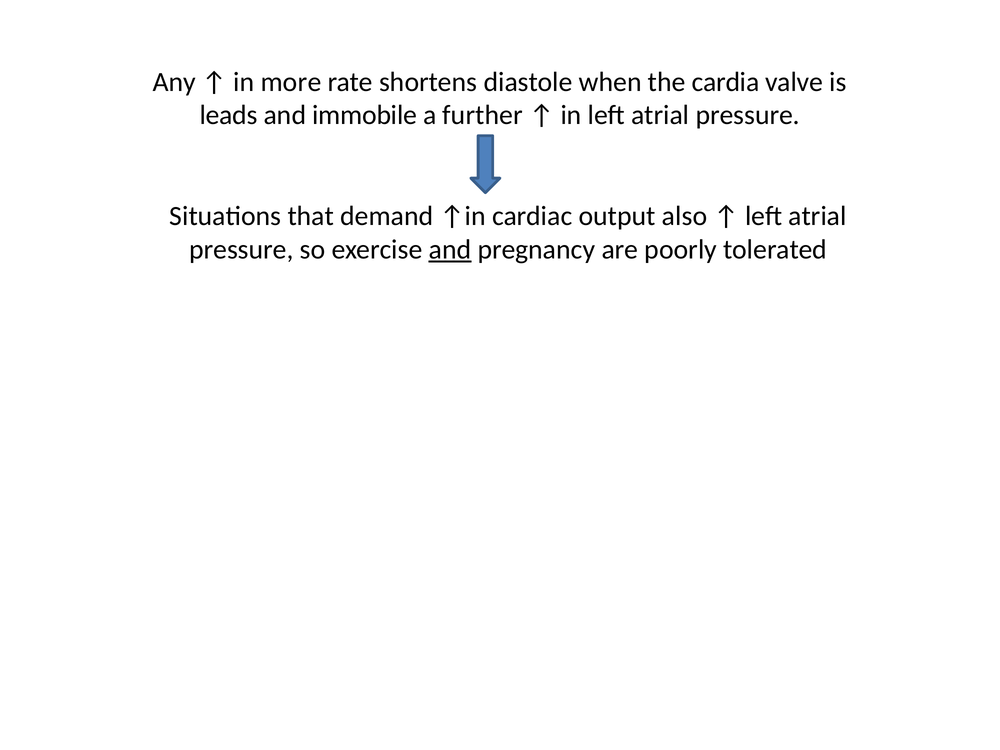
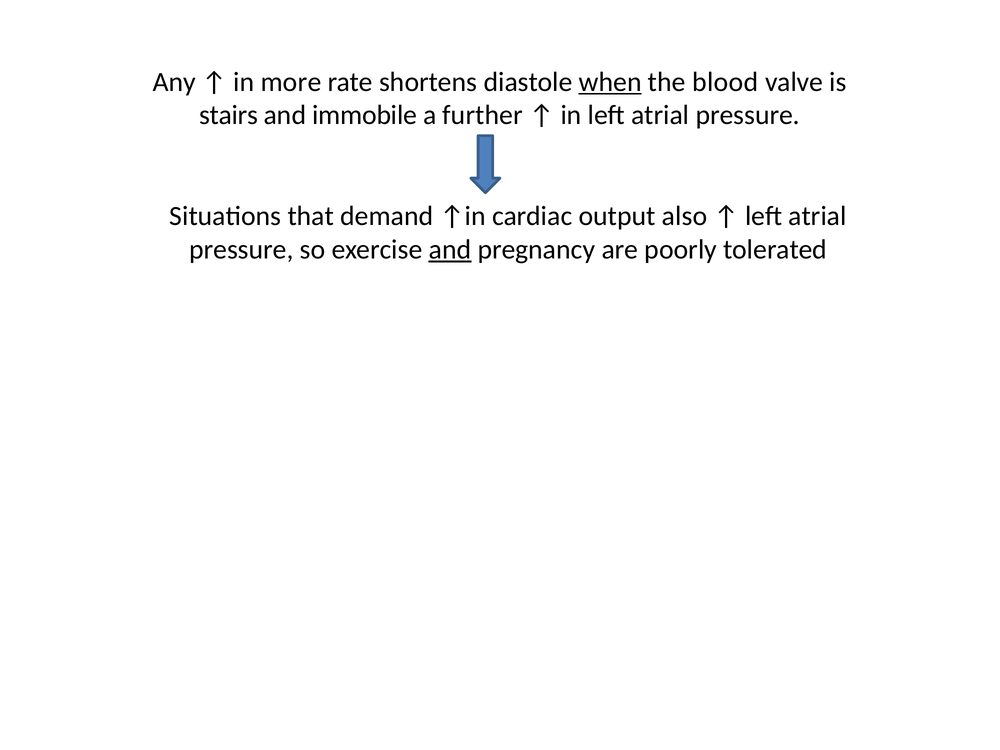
when underline: none -> present (610, 82)
cardia: cardia -> blood (725, 82)
leads: leads -> stairs (229, 115)
